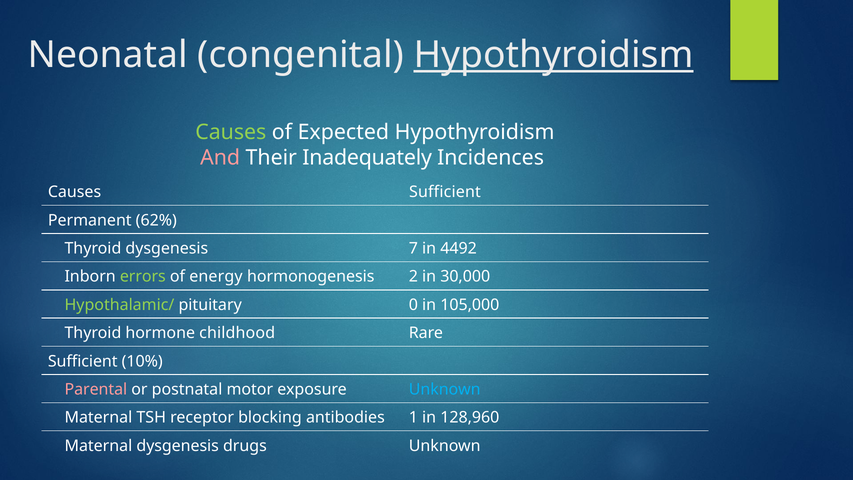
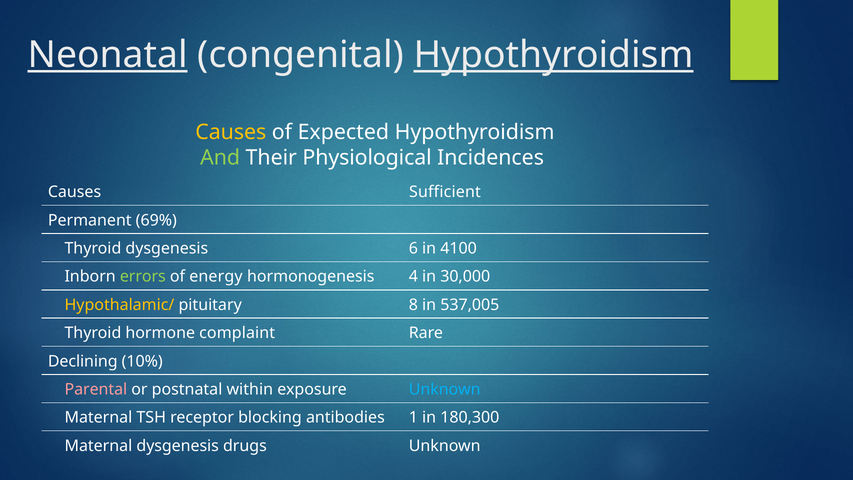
Neonatal underline: none -> present (108, 55)
Causes colour: light green -> yellow (231, 132)
And colour: pink -> light green (220, 158)
Inadequately: Inadequately -> Physiological (367, 158)
62%: 62% -> 69% (156, 220)
7: 7 -> 6 (413, 248)
4492: 4492 -> 4100 (459, 248)
2: 2 -> 4 (413, 277)
Hypothalamic/ colour: light green -> yellow (119, 305)
0: 0 -> 8 (413, 305)
105,000: 105,000 -> 537,005 (470, 305)
childhood: childhood -> complaint (237, 333)
Sufficient: Sufficient -> Declining (83, 361)
motor: motor -> within (250, 389)
128,960: 128,960 -> 180,300 (470, 417)
